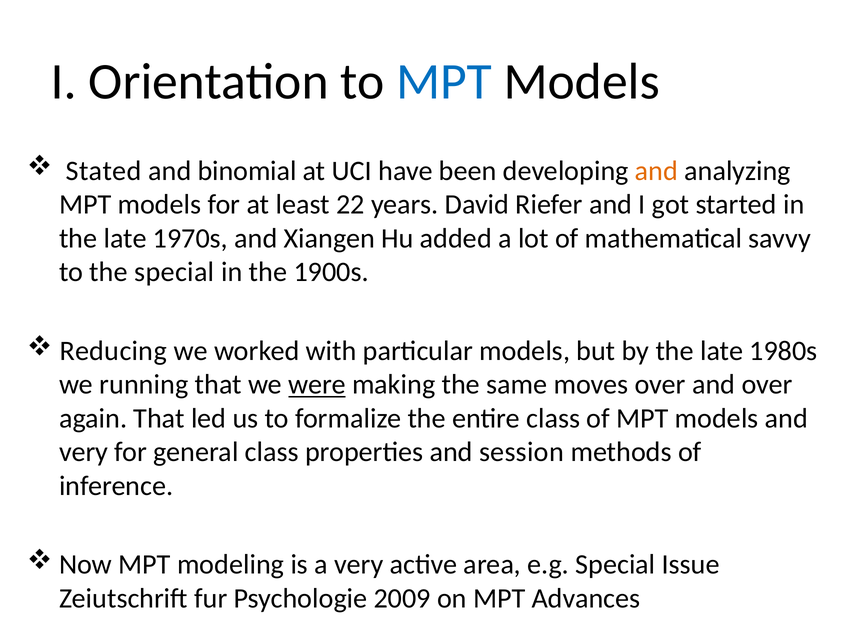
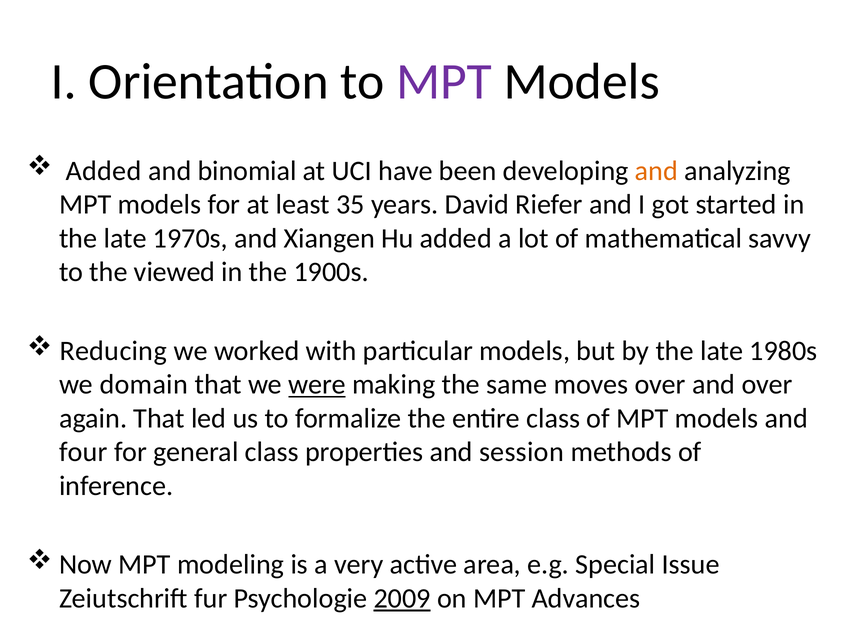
MPT colour: blue -> purple (444, 82)
Stated: Stated -> Added (104, 171)
22: 22 -> 35 (350, 205)
the special: special -> viewed (175, 272)
running: running -> domain (144, 385)
very: very -> four (83, 453)
2009 underline: none -> present (402, 599)
